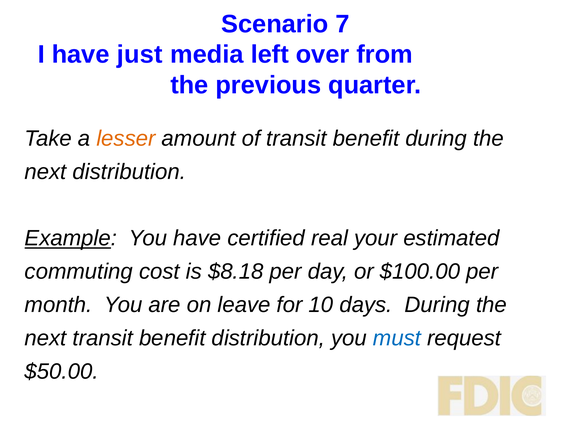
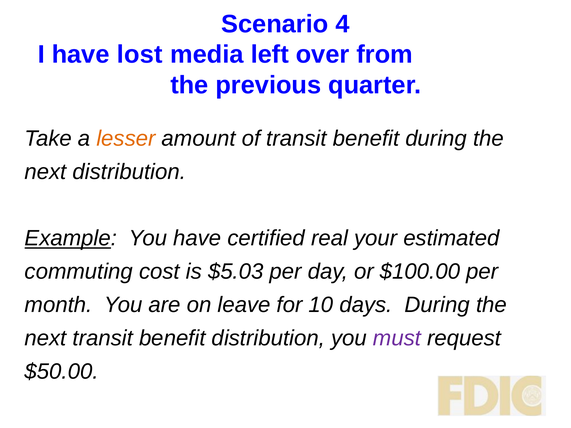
7: 7 -> 4 (343, 24)
just: just -> lost (140, 55)
$8.18: $8.18 -> $5.03 (236, 272)
must colour: blue -> purple (397, 338)
